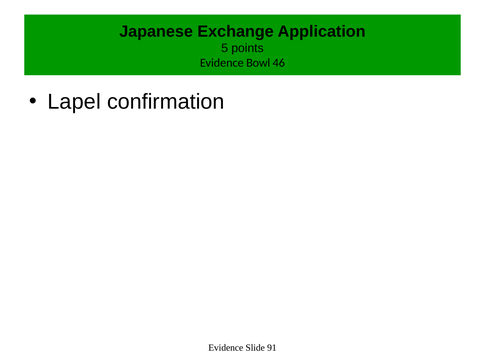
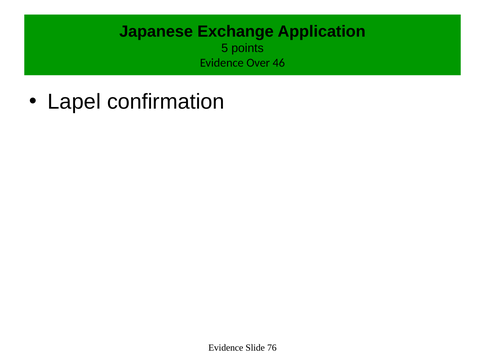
Bowl: Bowl -> Over (258, 63)
91: 91 -> 76 (272, 347)
